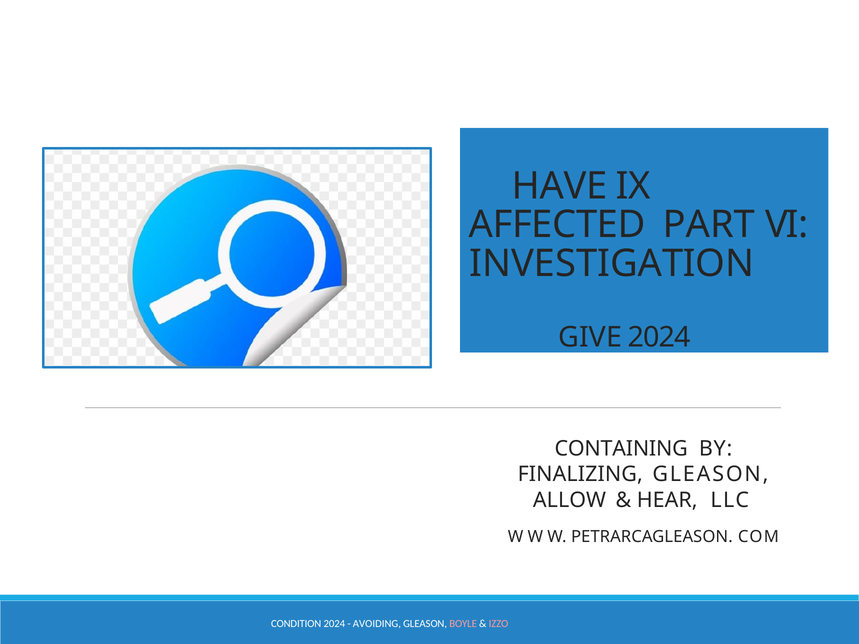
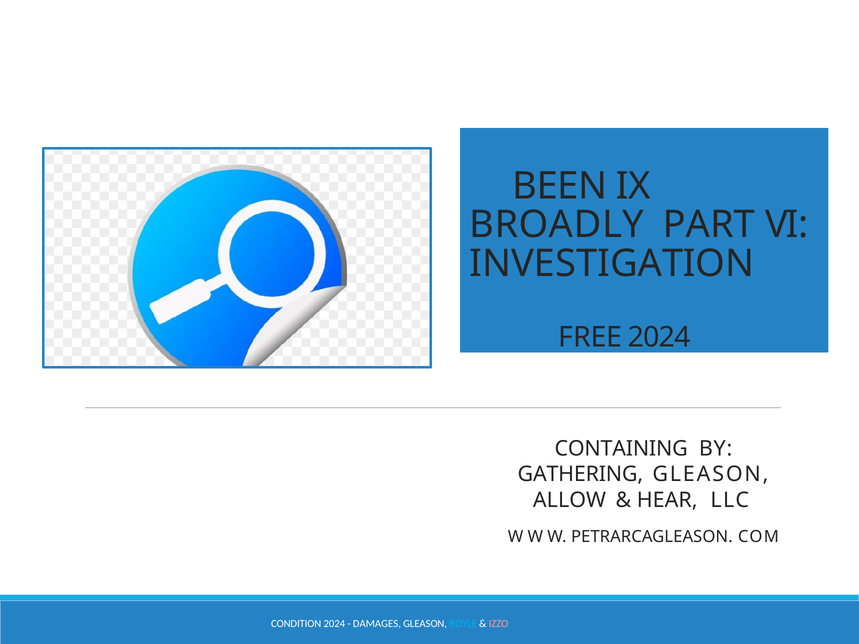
HAVE: HAVE -> BEEN (560, 186)
AFFECTED: AFFECTED -> BROADLY (557, 225)
GIVE: GIVE -> FREE (590, 337)
FINALIZING: FINALIZING -> GATHERING (580, 474)
AVOIDING: AVOIDING -> DAMAGES (377, 624)
BOYLE colour: pink -> light blue (463, 624)
